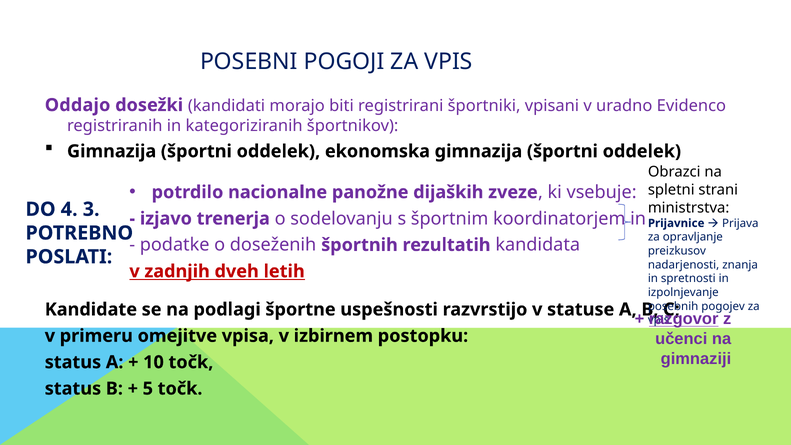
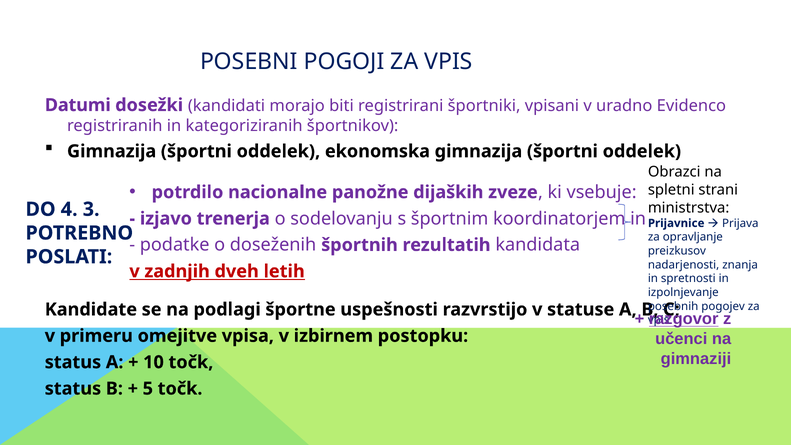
Oddajo: Oddajo -> Datumi (78, 105)
